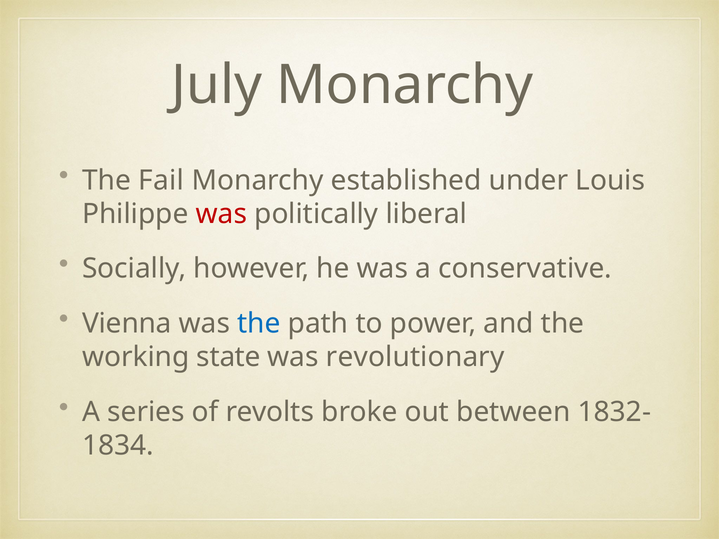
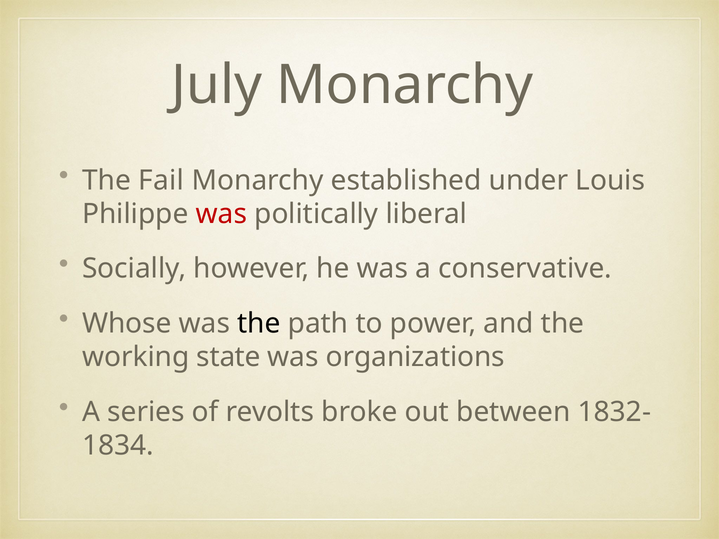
Vienna: Vienna -> Whose (127, 324)
the colour: blue -> black (259, 324)
revolutionary: revolutionary -> organizations (415, 357)
